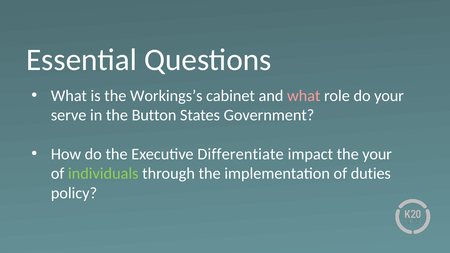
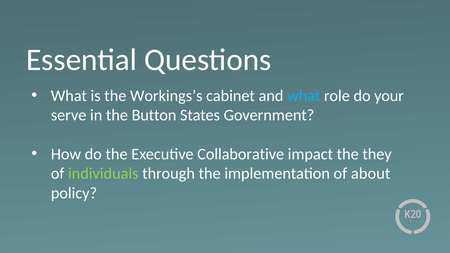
what colour: pink -> light blue (304, 96)
Differentiate: Differentiate -> Collaborative (241, 154)
the your: your -> they (377, 154)
duties: duties -> about (371, 174)
